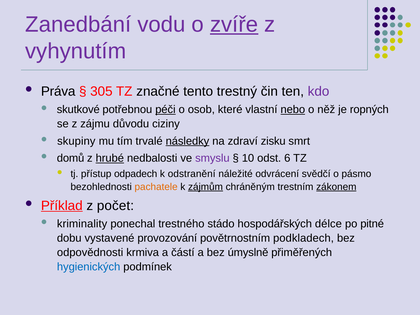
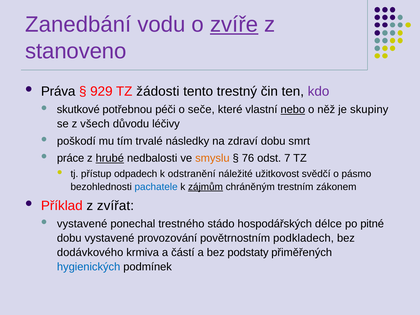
vyhynutím: vyhynutím -> stanoveno (76, 51)
305: 305 -> 929 (101, 91)
značné: značné -> žádosti (158, 91)
péči underline: present -> none (165, 110)
osob: osob -> seče (201, 110)
ropných: ropných -> skupiny (369, 110)
zájmu: zájmu -> všech (95, 124)
ciziny: ciziny -> léčivy (166, 124)
skupiny: skupiny -> poškodí (76, 141)
následky underline: present -> none (187, 141)
zdraví zisku: zisku -> dobu (273, 141)
domů: domů -> práce (71, 158)
smyslu colour: purple -> orange (212, 158)
10: 10 -> 76 (248, 158)
6: 6 -> 7 (287, 158)
odvrácení: odvrácení -> užitkovost (277, 174)
pachatele colour: orange -> blue (156, 187)
zákonem underline: present -> none (336, 187)
Příklad underline: present -> none (62, 206)
počet: počet -> zvířat (115, 206)
kriminality: kriminality -> vystavené (82, 224)
odpovědnosti: odpovědnosti -> dodávkového (90, 253)
úmyslně: úmyslně -> podstaty (248, 253)
